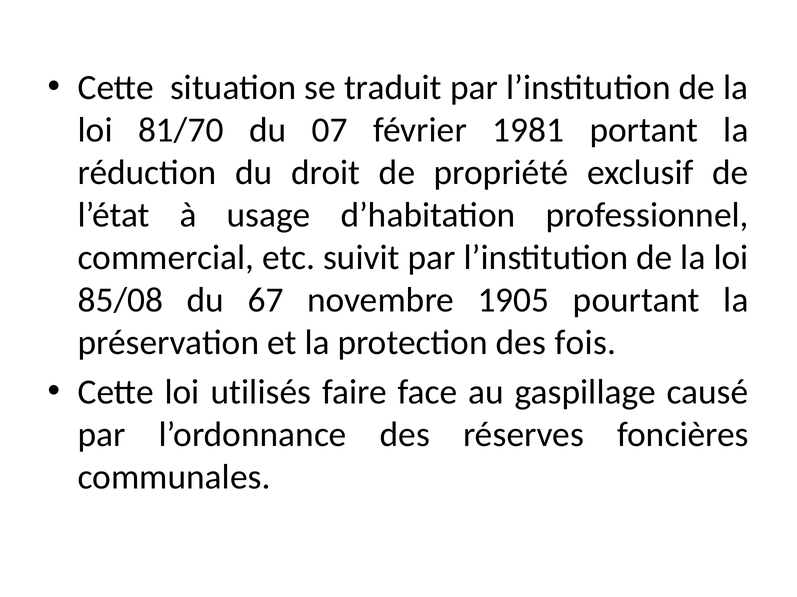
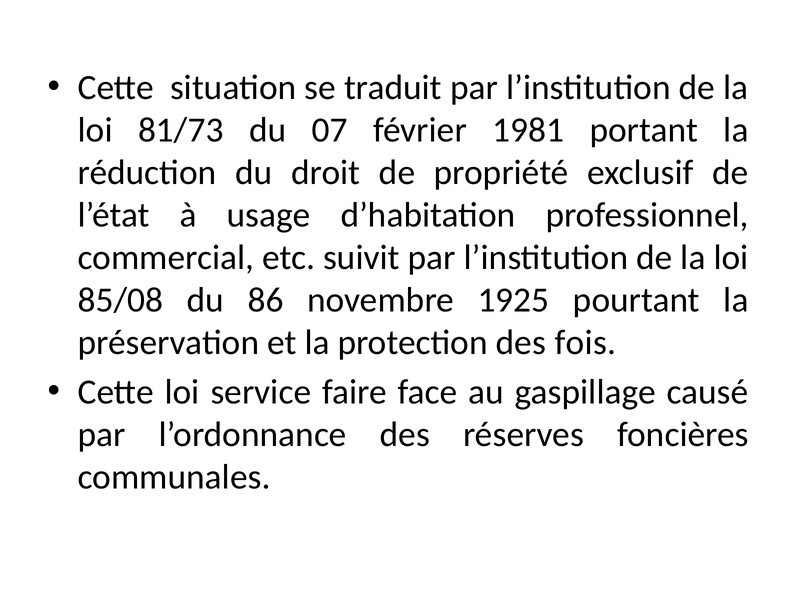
81/70: 81/70 -> 81/73 (181, 130)
67: 67 -> 86 (266, 300)
1905: 1905 -> 1925 (513, 300)
utilisés: utilisés -> service (261, 392)
